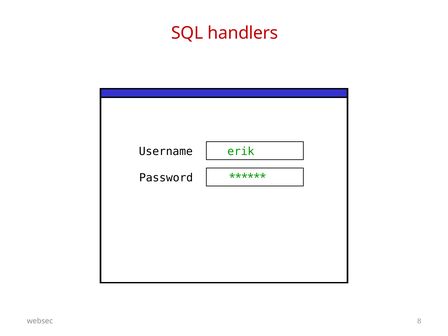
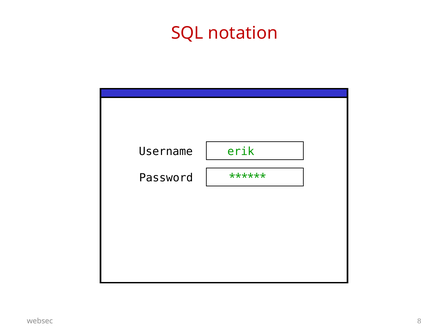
handlers: handlers -> notation (243, 33)
